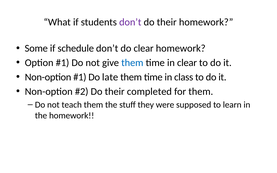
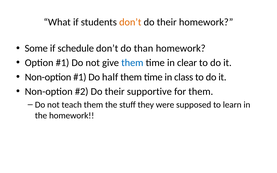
don’t colour: purple -> orange (130, 22)
do clear: clear -> than (144, 48)
late: late -> half (110, 77)
completed: completed -> supportive (149, 92)
